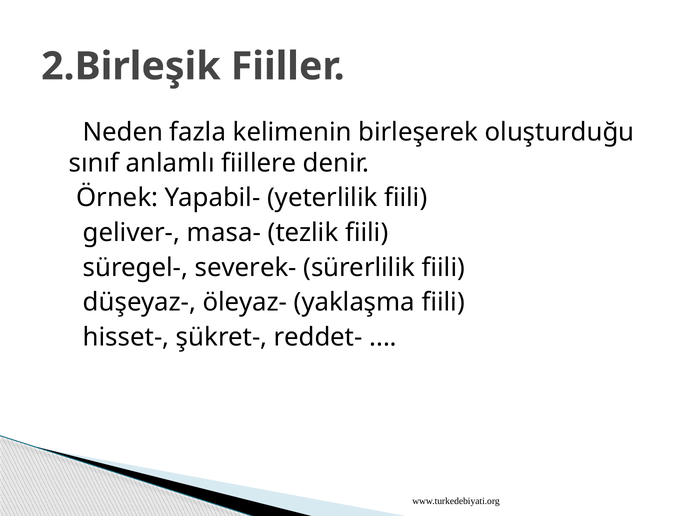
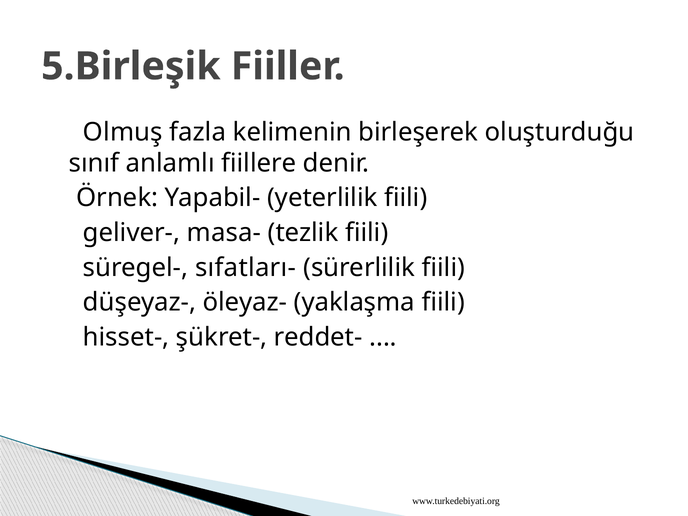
2.Birleşik: 2.Birleşik -> 5.Birleşik (131, 66)
Neden: Neden -> Olmuş (123, 132)
severek-: severek- -> sıfatları- (246, 268)
